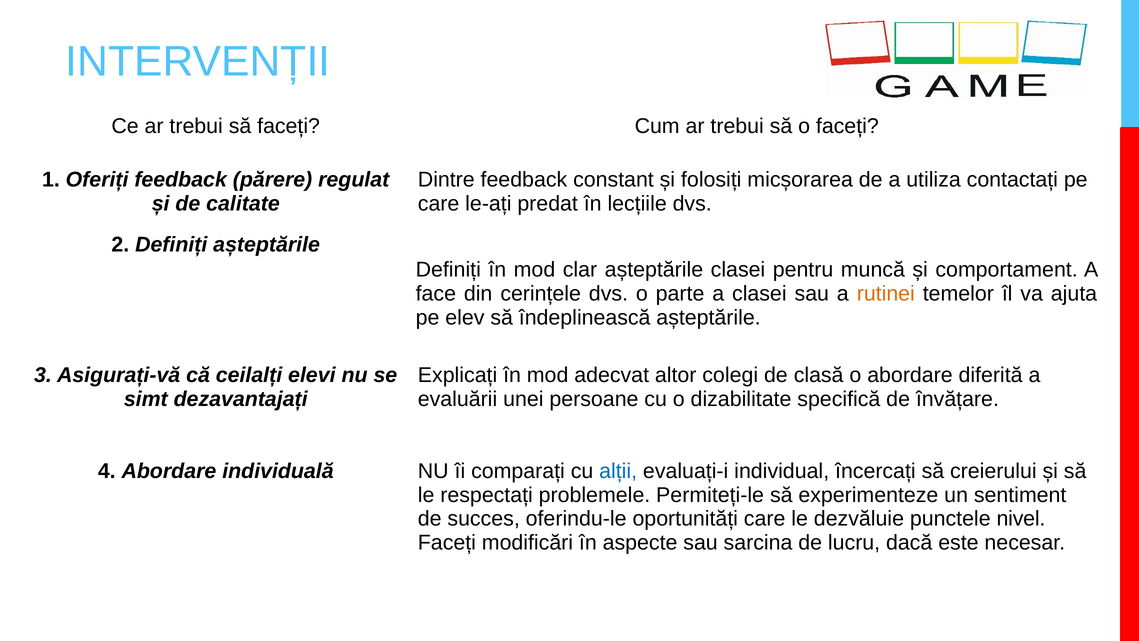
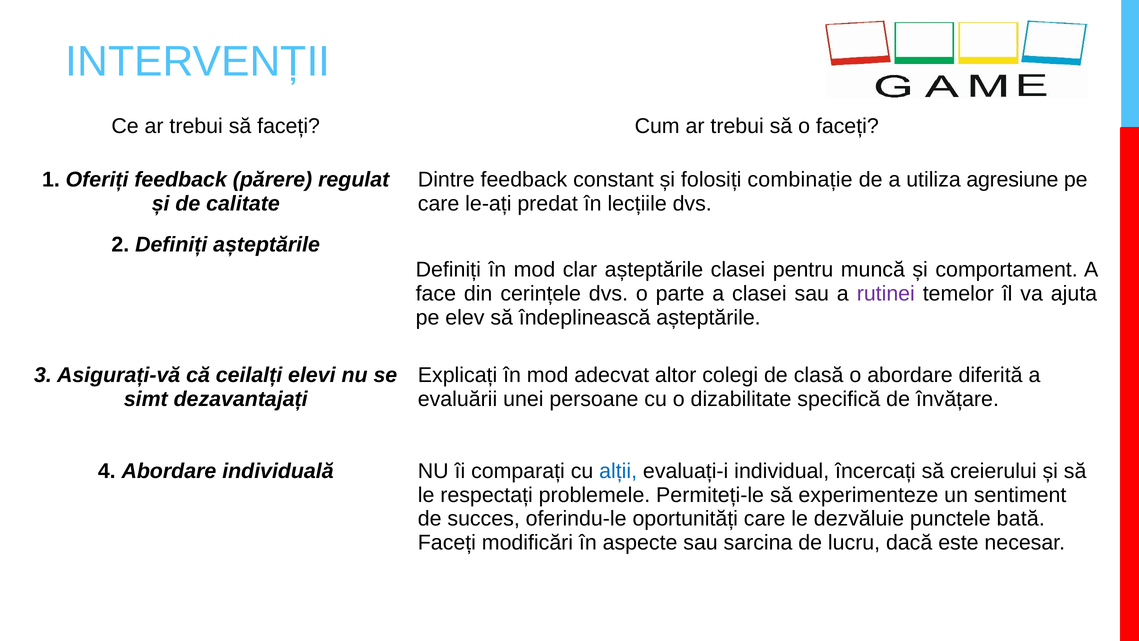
micșorarea: micșorarea -> combinație (800, 180)
contactați: contactați -> agresiune (1012, 180)
rutinei colour: orange -> purple (886, 294)
nivel: nivel -> bată (1021, 519)
